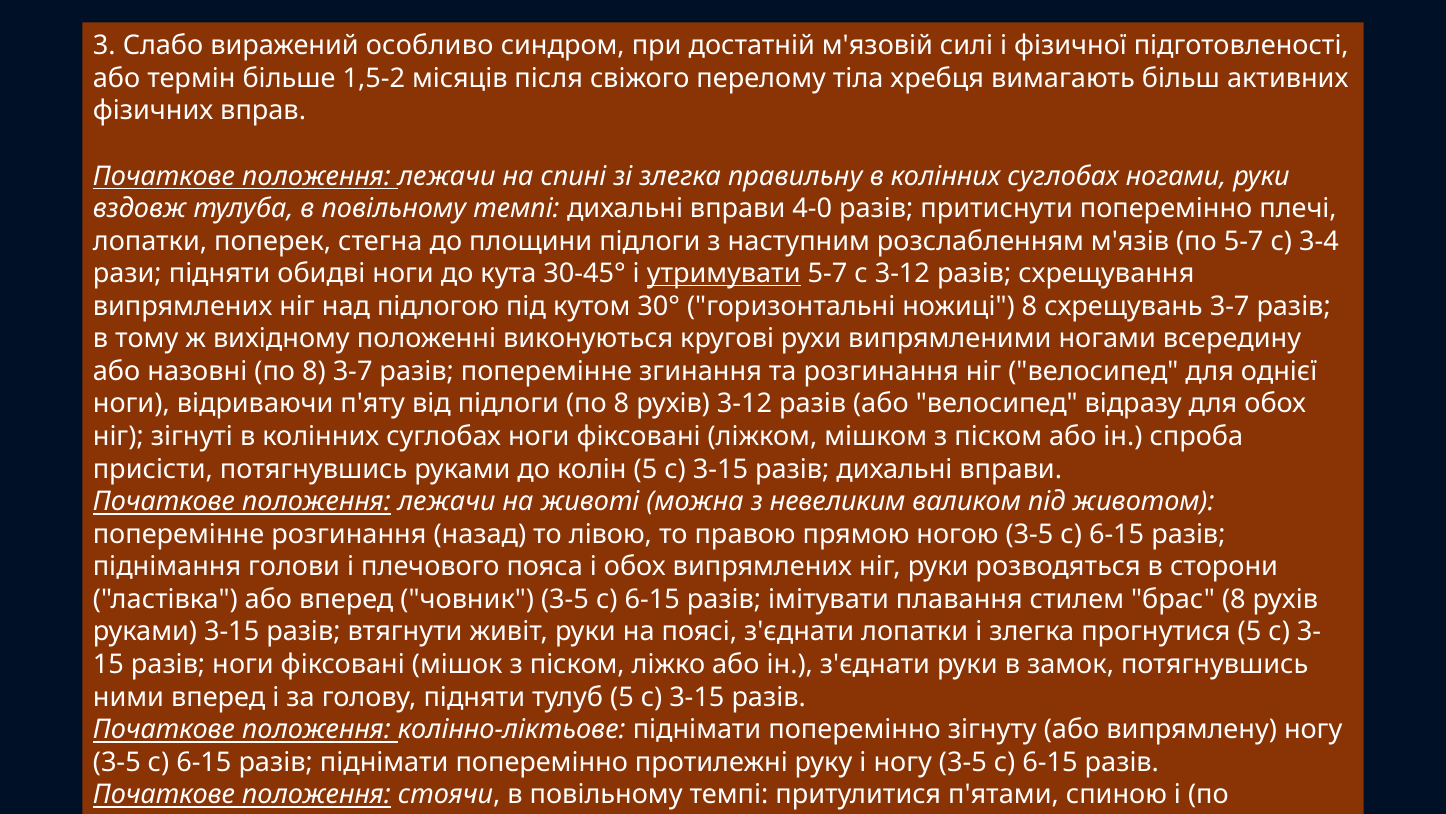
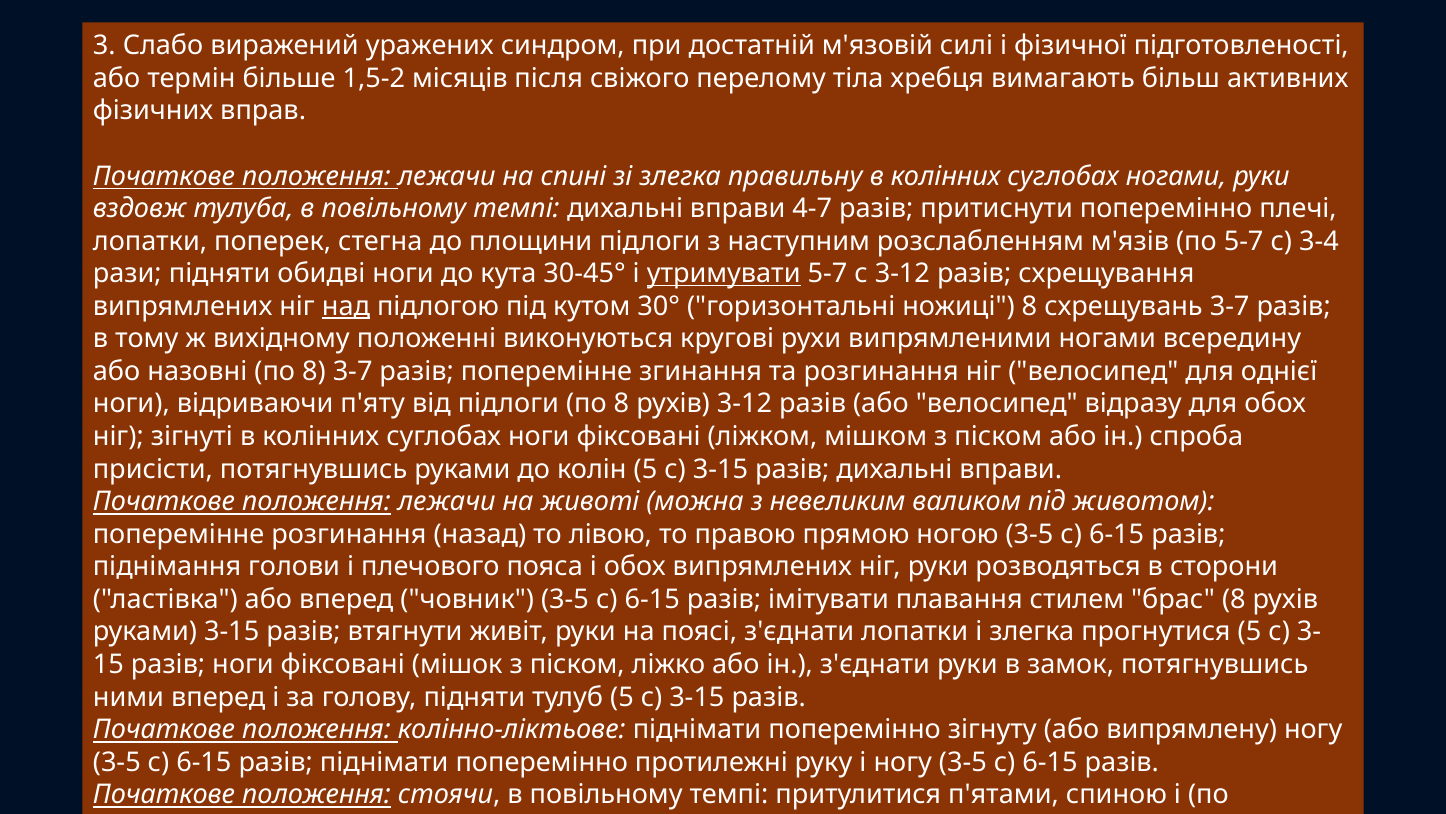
особливо: особливо -> уражених (430, 46)
4-0: 4-0 -> 4-7 (812, 209)
над underline: none -> present (346, 306)
